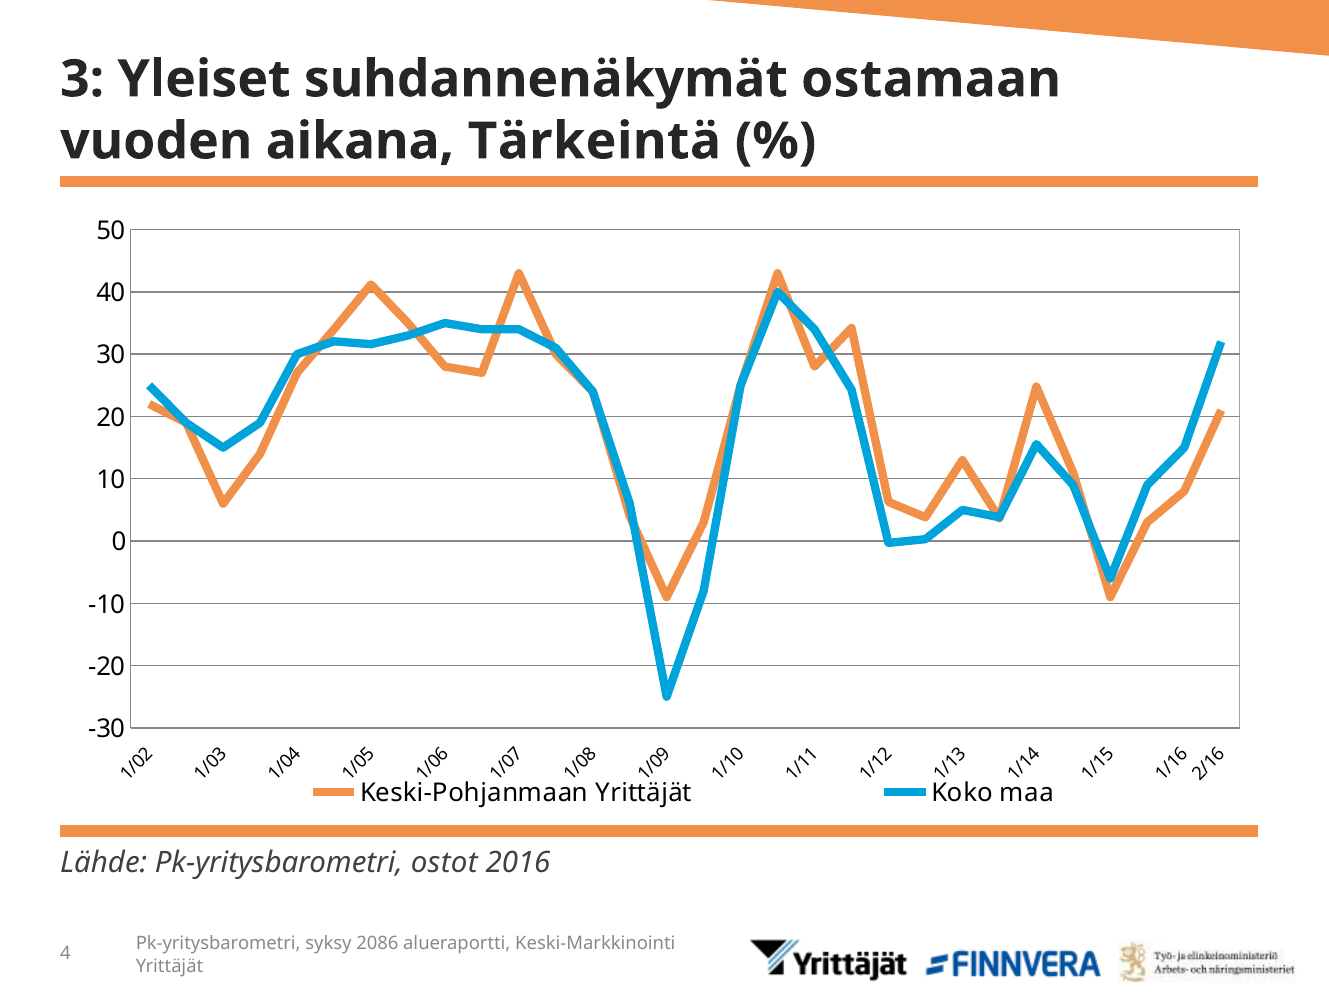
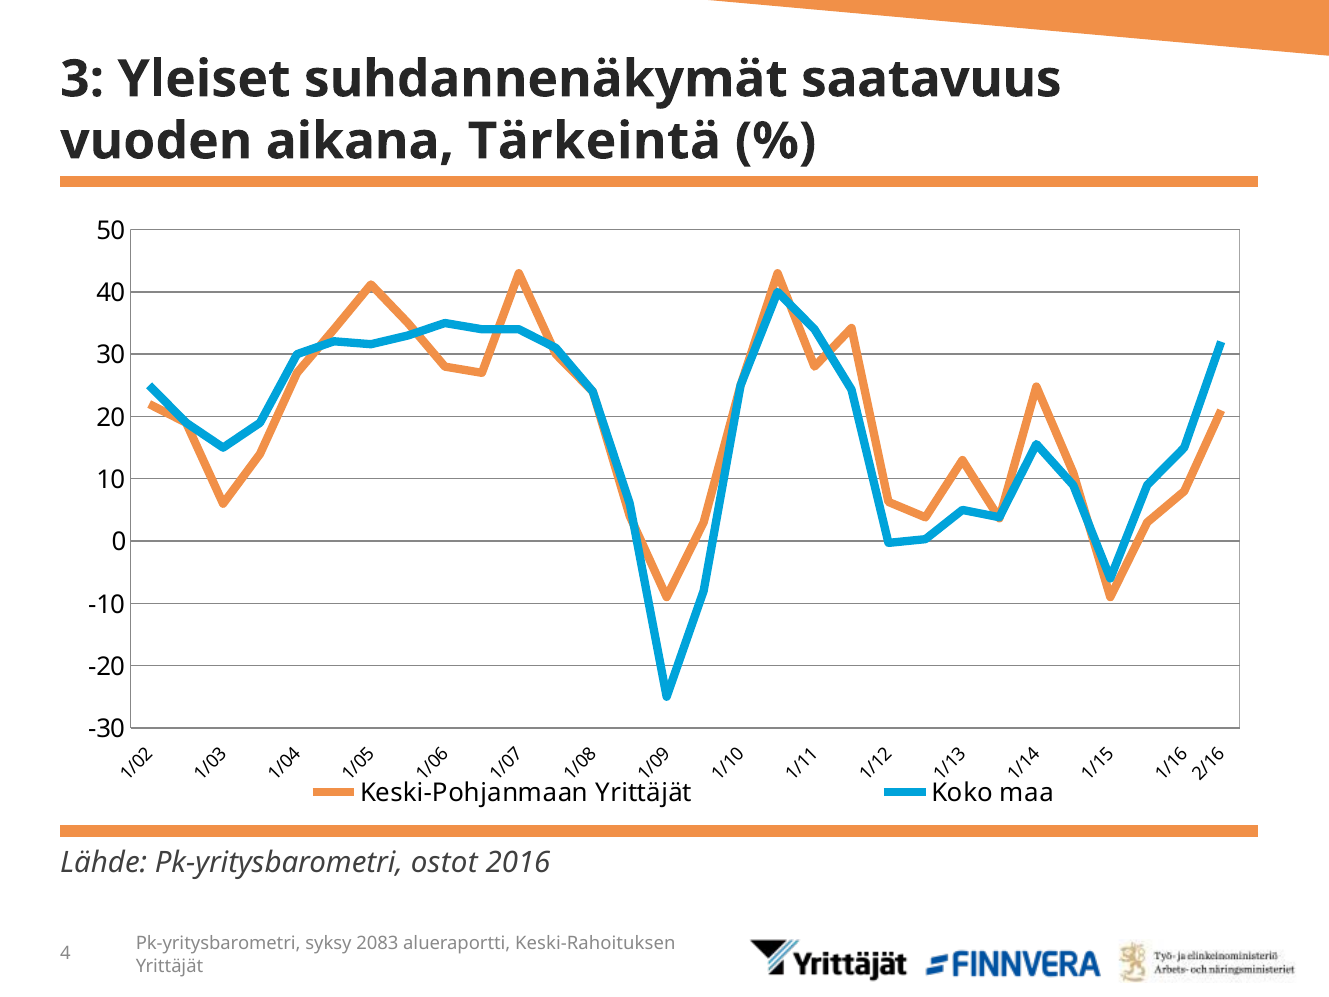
ostamaan: ostamaan -> saatavuus (931, 79)
2086: 2086 -> 2083 (377, 944)
Keski-Markkinointi: Keski-Markkinointi -> Keski-Rahoituksen (595, 944)
